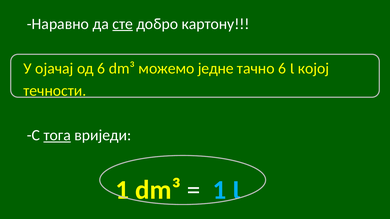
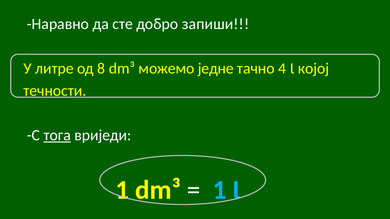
сте underline: present -> none (123, 24)
картону: картону -> запиши (215, 24)
ојачај: ојачај -> литре (54, 69)
од 6: 6 -> 8 (101, 69)
тачно 6: 6 -> 4 (282, 69)
